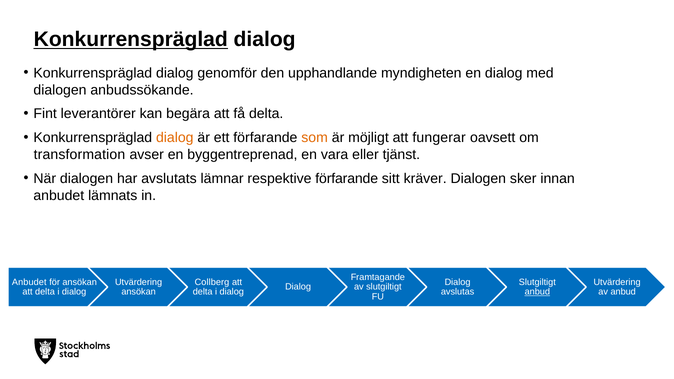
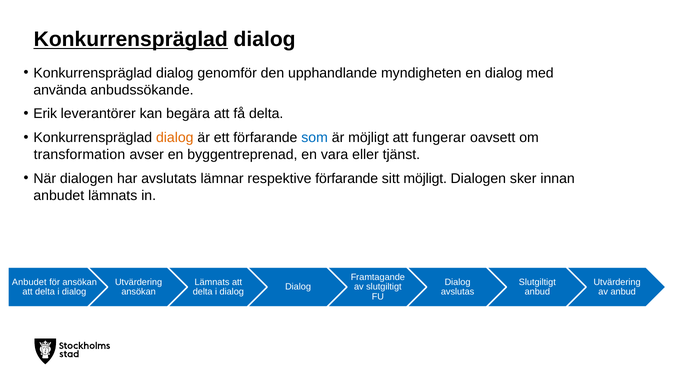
dialogen: dialogen -> använda (60, 90)
Fint: Fint -> Erik (45, 114)
som colour: orange -> blue (315, 138)
sitt kräver: kräver -> möjligt (425, 179)
Collberg: Collberg -> Lämnats (212, 282)
anbud underline: present -> none (537, 292)
